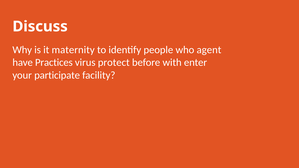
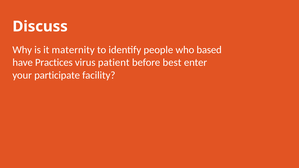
agent: agent -> based (209, 50)
protect: protect -> patient (114, 63)
with: with -> best (172, 63)
